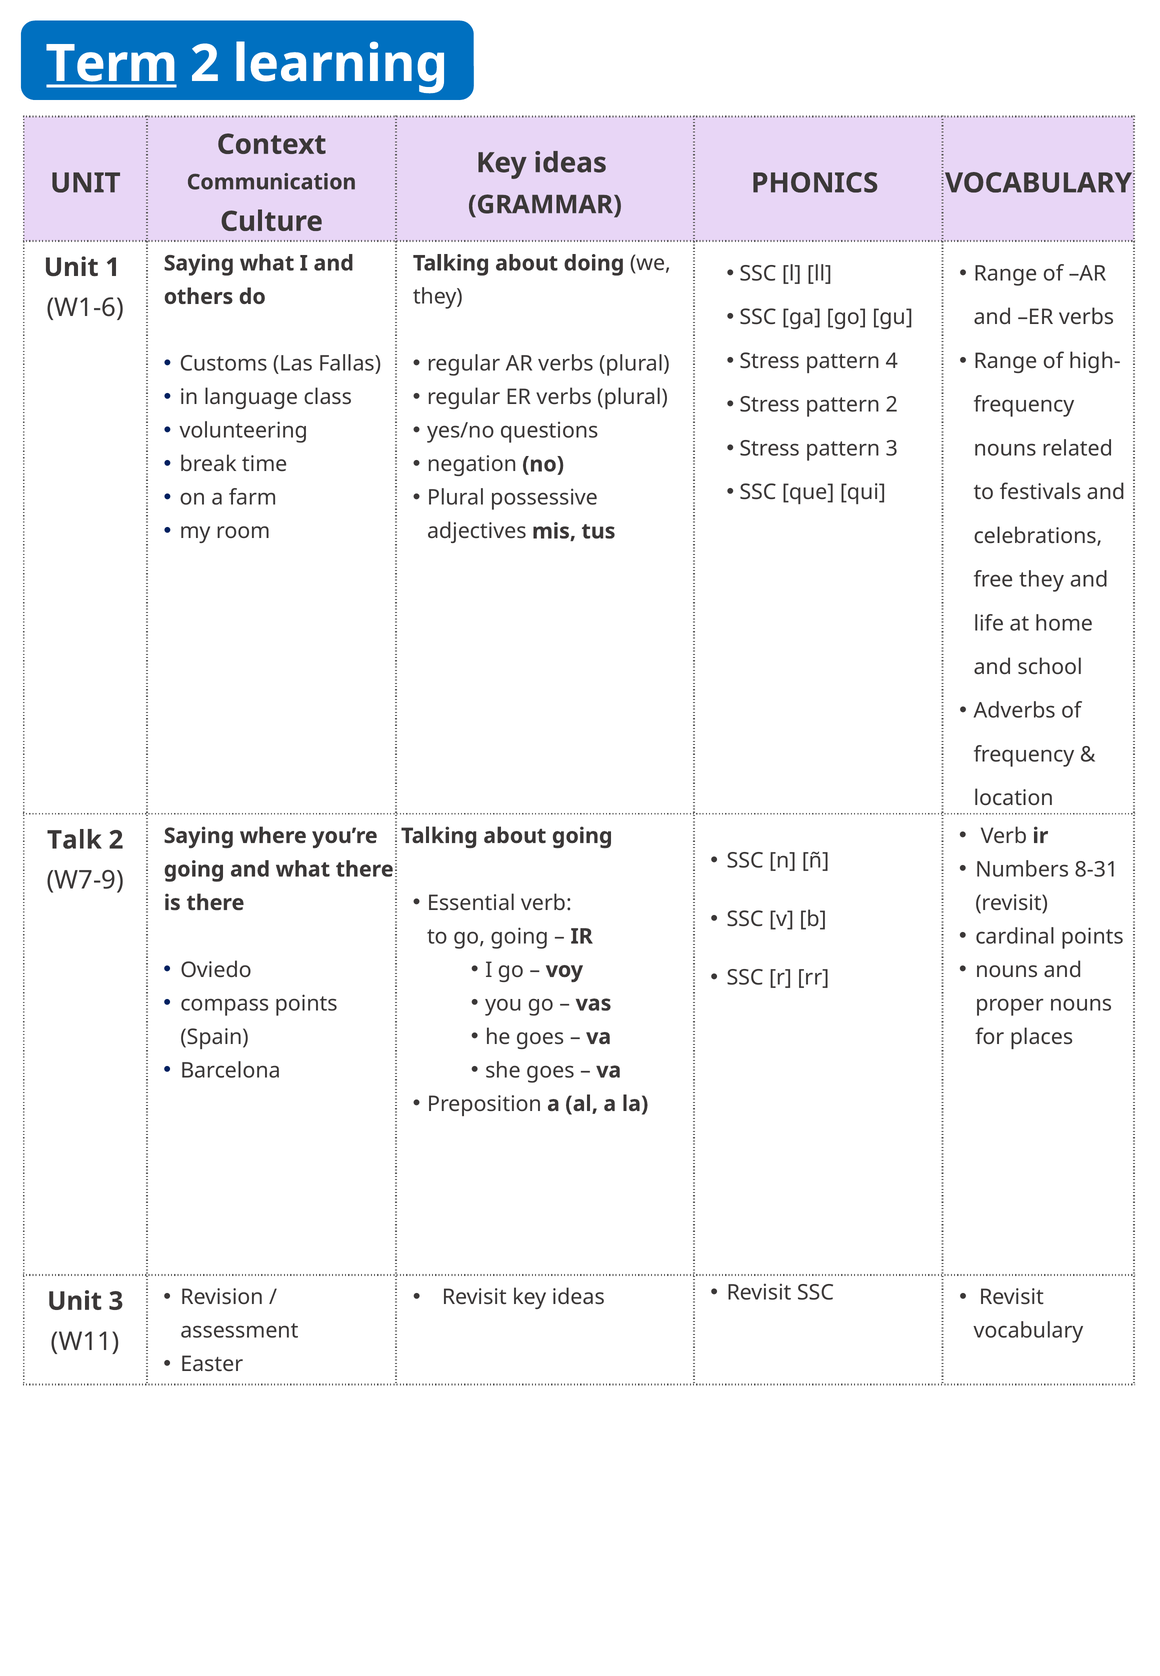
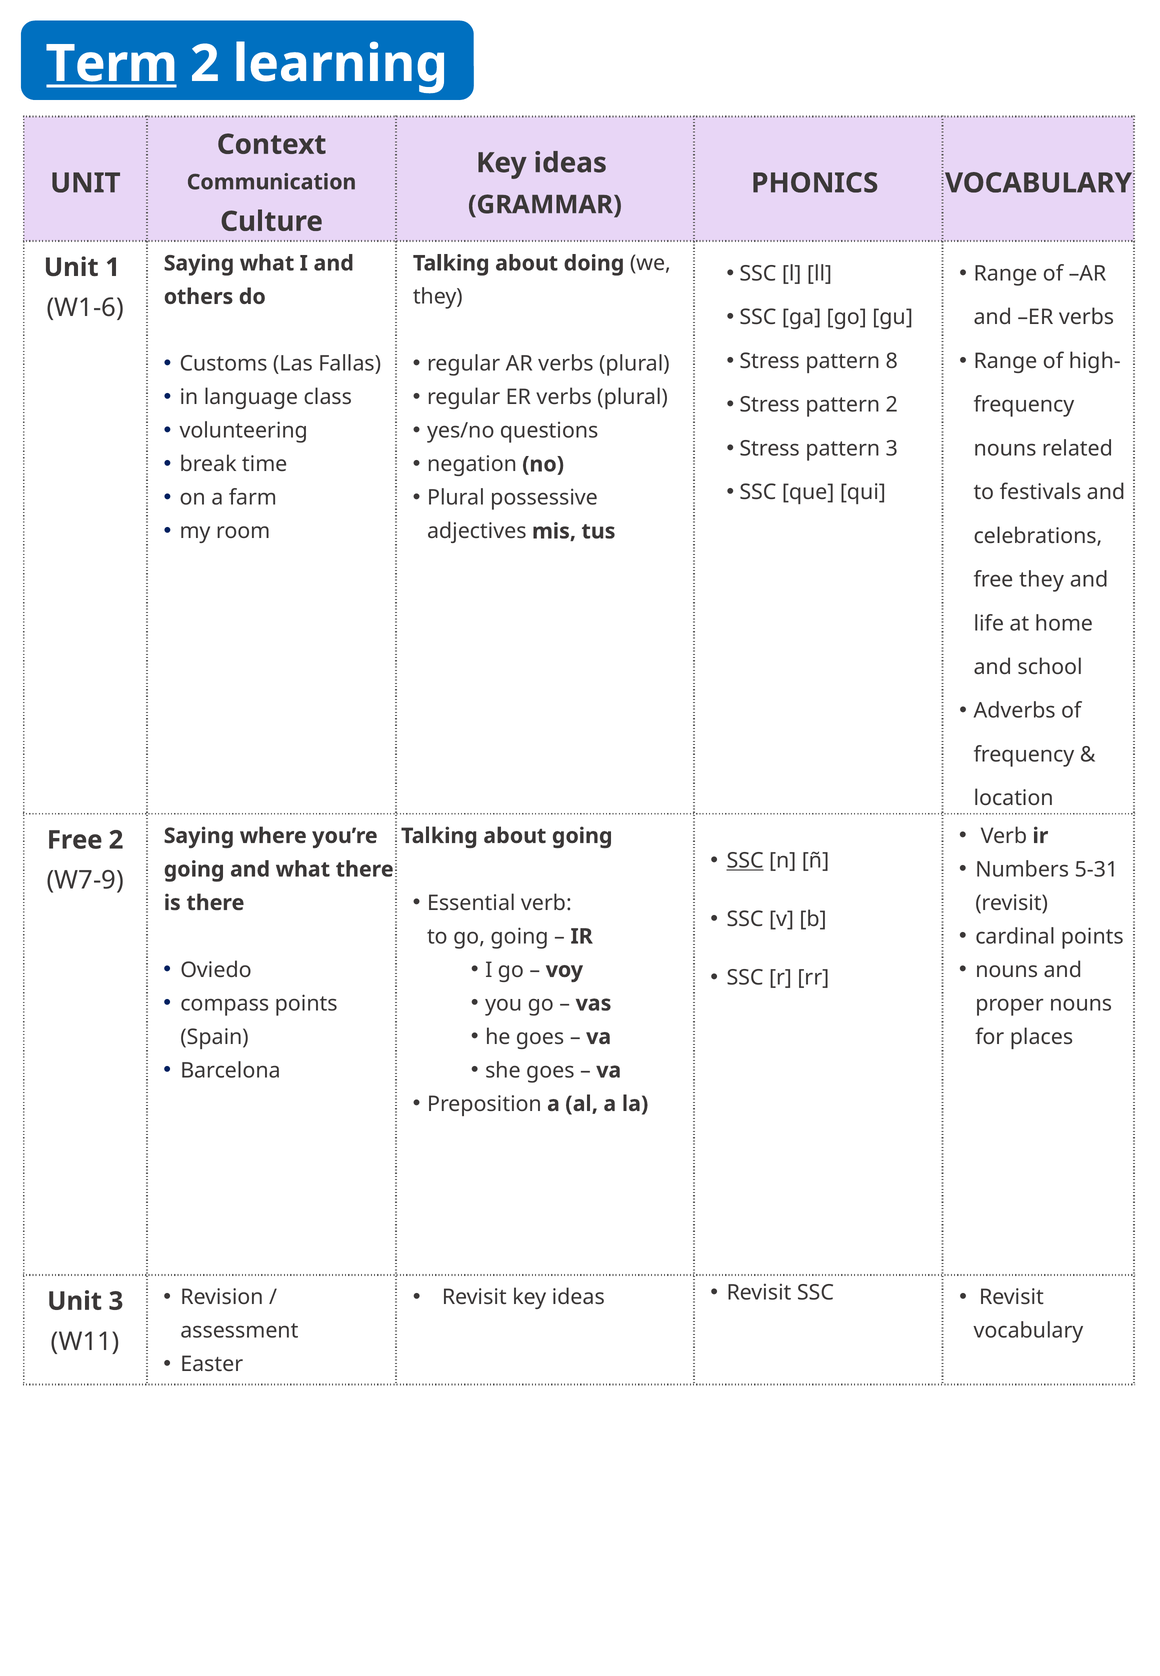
4: 4 -> 8 (892, 361)
Talk: Talk -> Free (75, 840)
SSC underline: none -> present (745, 861)
8-31: 8-31 -> 5-31 (1096, 869)
